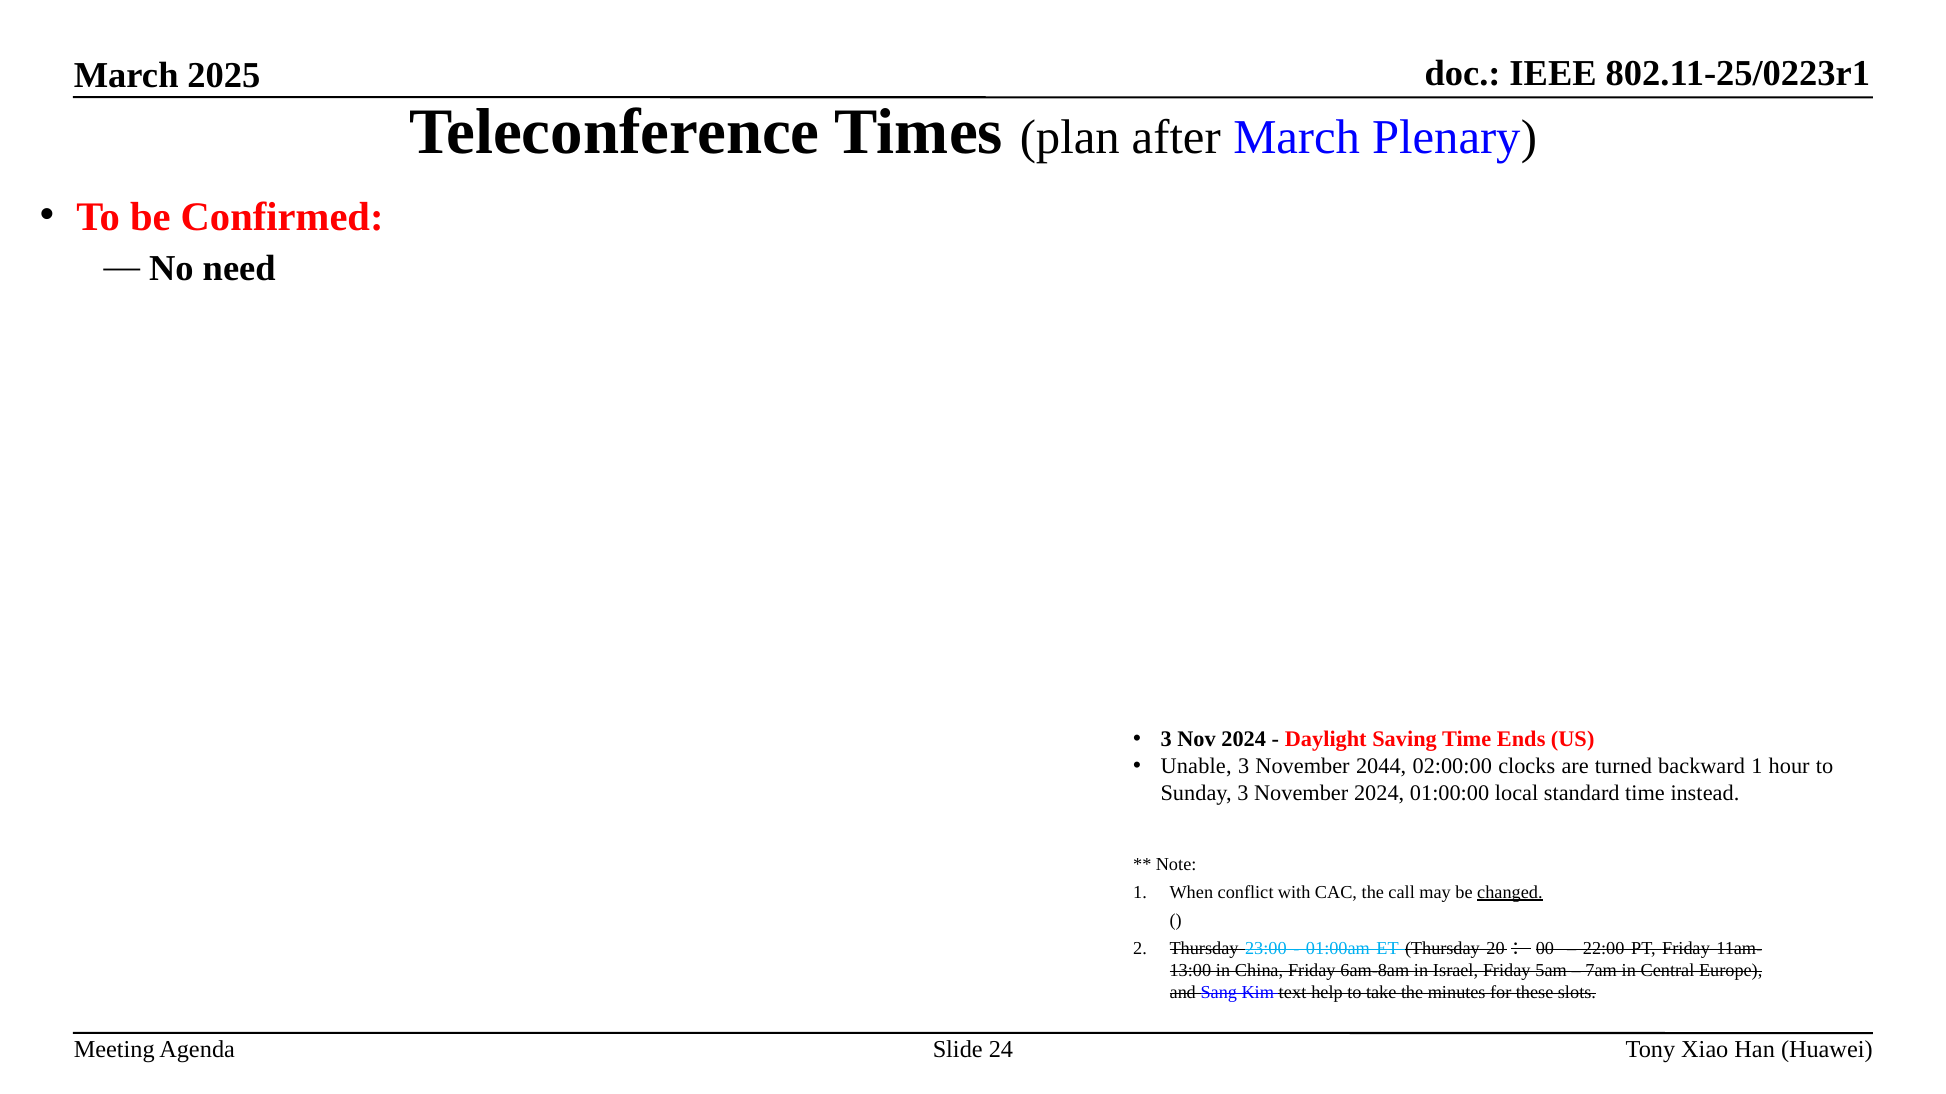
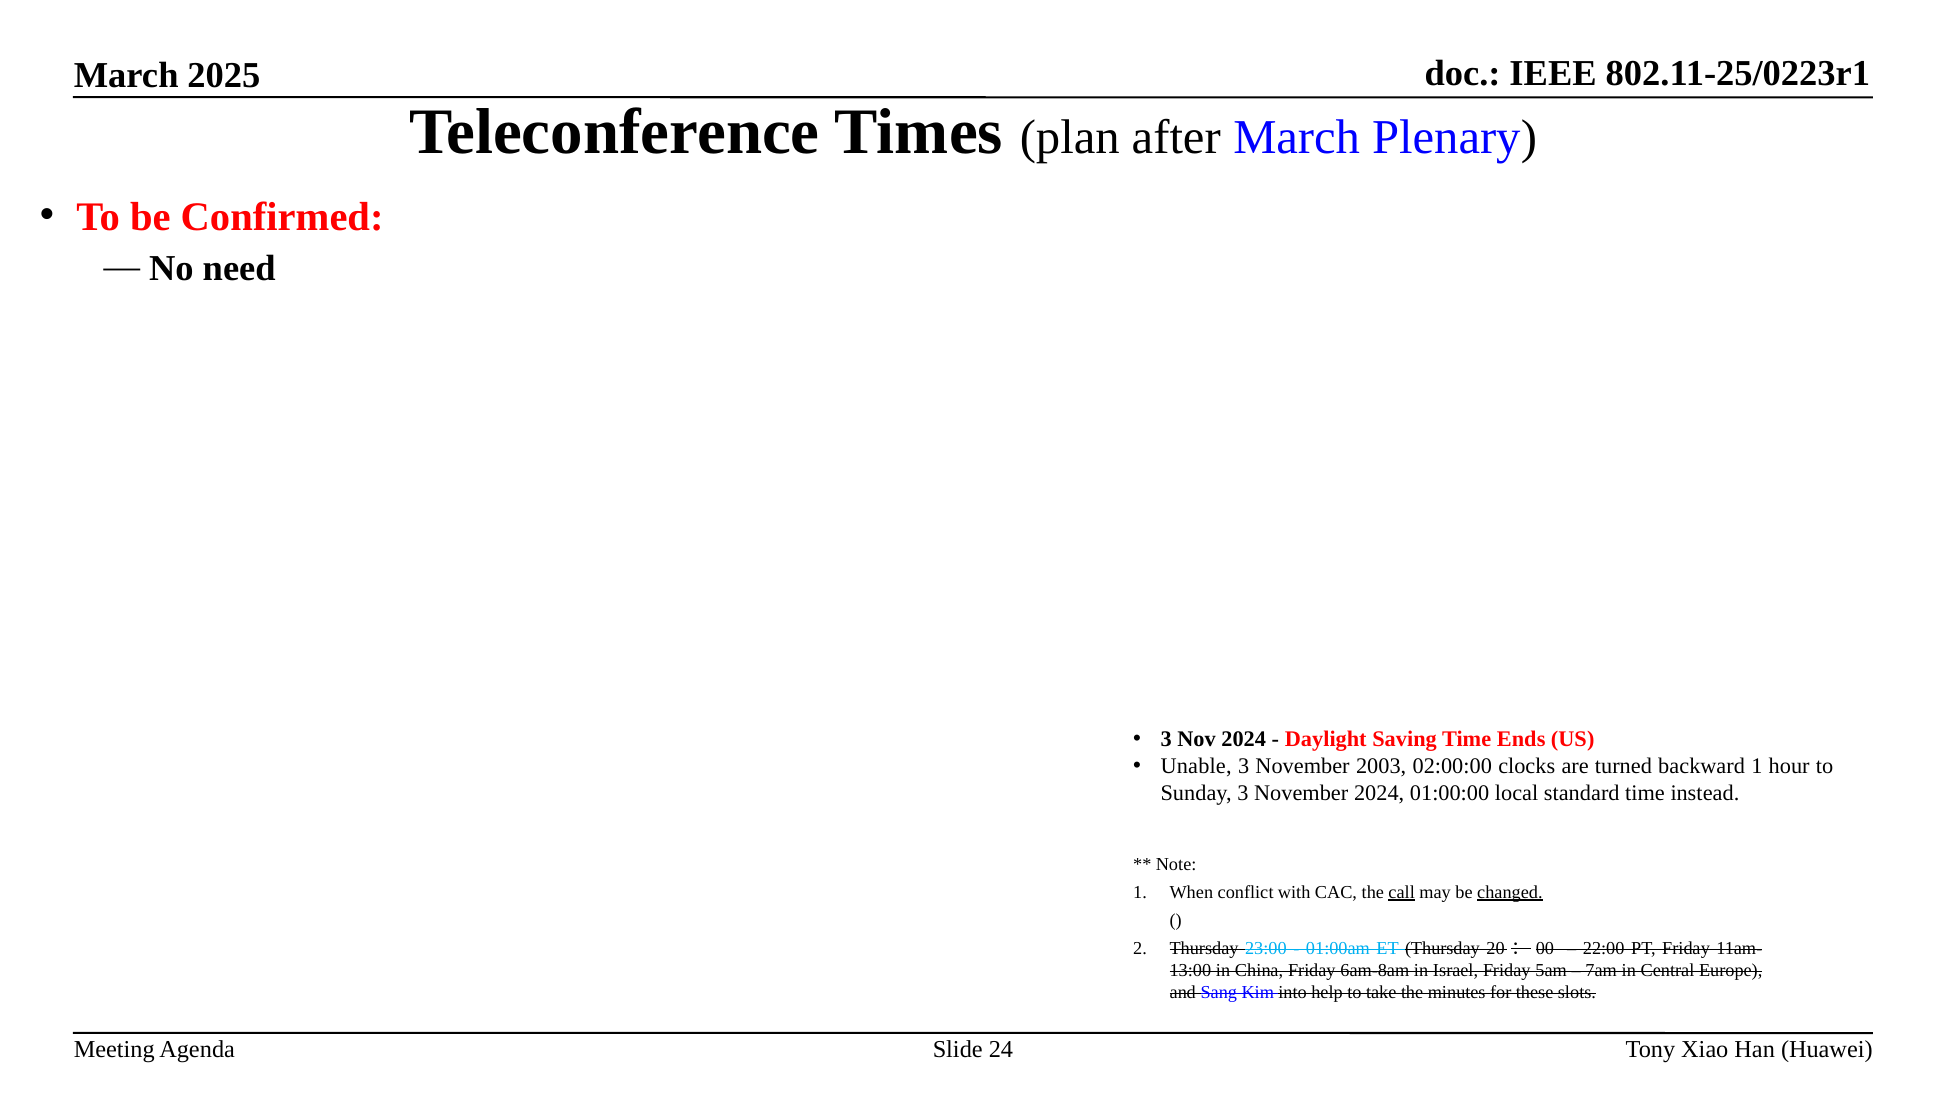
2044: 2044 -> 2003 (1381, 766)
call underline: none -> present (1402, 893)
text: text -> into (1293, 993)
